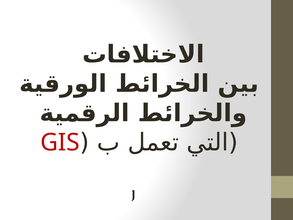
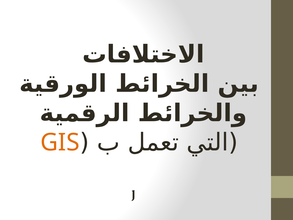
GIS colour: red -> orange (60, 142)
